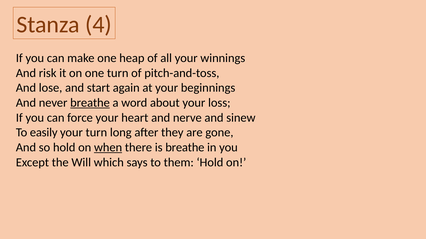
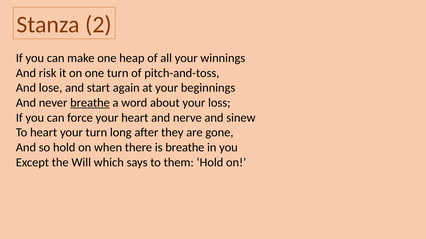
4: 4 -> 2 (98, 25)
To easily: easily -> heart (44, 133)
when underline: present -> none (108, 148)
